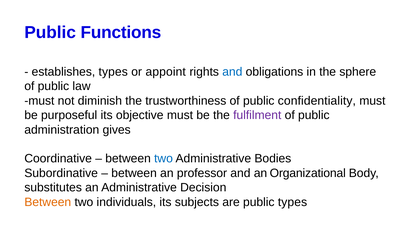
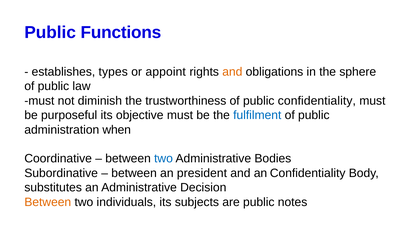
and colour: blue -> orange (232, 71)
fulfilment colour: purple -> blue (257, 115)
gives: gives -> when (117, 129)
professor: professor -> president (202, 173)
an Organizational: Organizational -> Confidentiality (308, 173)
public types: types -> notes (293, 202)
